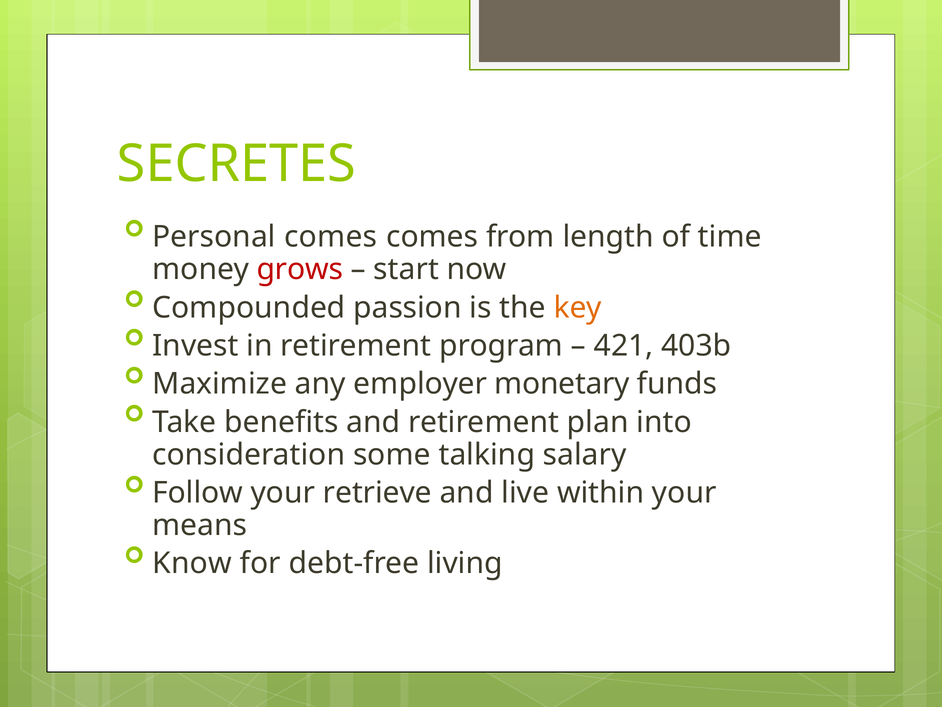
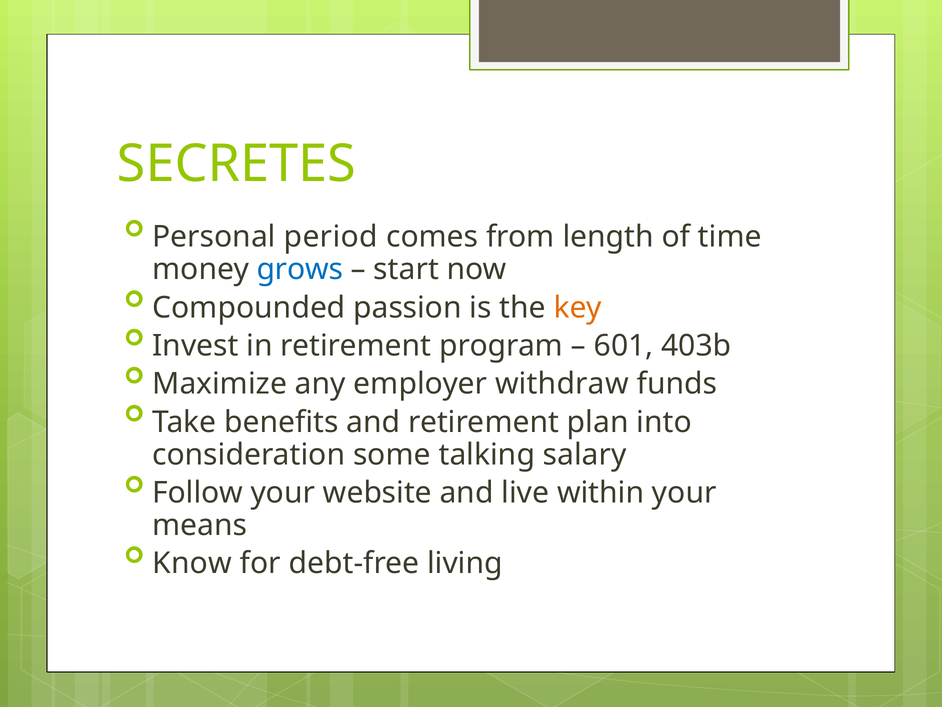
Personal comes: comes -> period (331, 237)
grows colour: red -> blue (300, 269)
421: 421 -> 601 (624, 346)
monetary: monetary -> withdraw (562, 384)
retrieve: retrieve -> website (377, 492)
